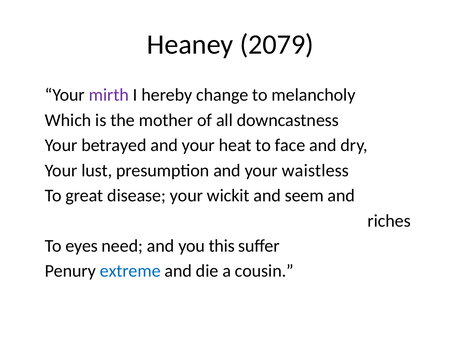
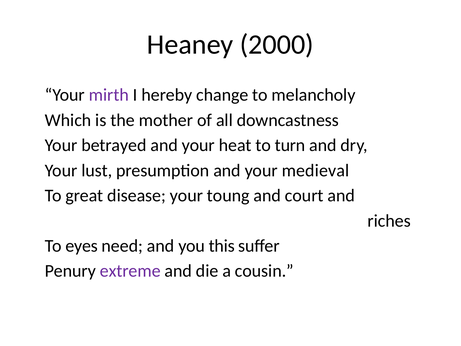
2079: 2079 -> 2000 (277, 45)
face: face -> turn (290, 145)
waistless: waistless -> medieval (315, 170)
wickit: wickit -> toung (228, 195)
seem: seem -> court (304, 195)
extreme colour: blue -> purple (130, 271)
